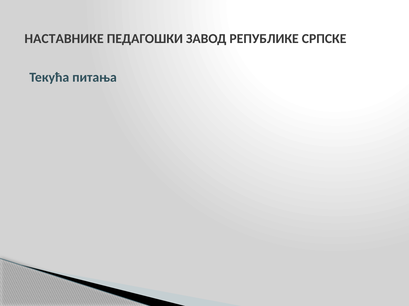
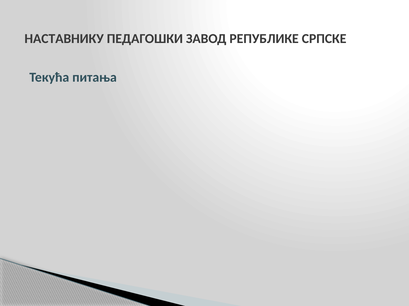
НАСТАВНИКЕ: НАСТАВНИКЕ -> НАСТАВНИКУ (64, 39)
